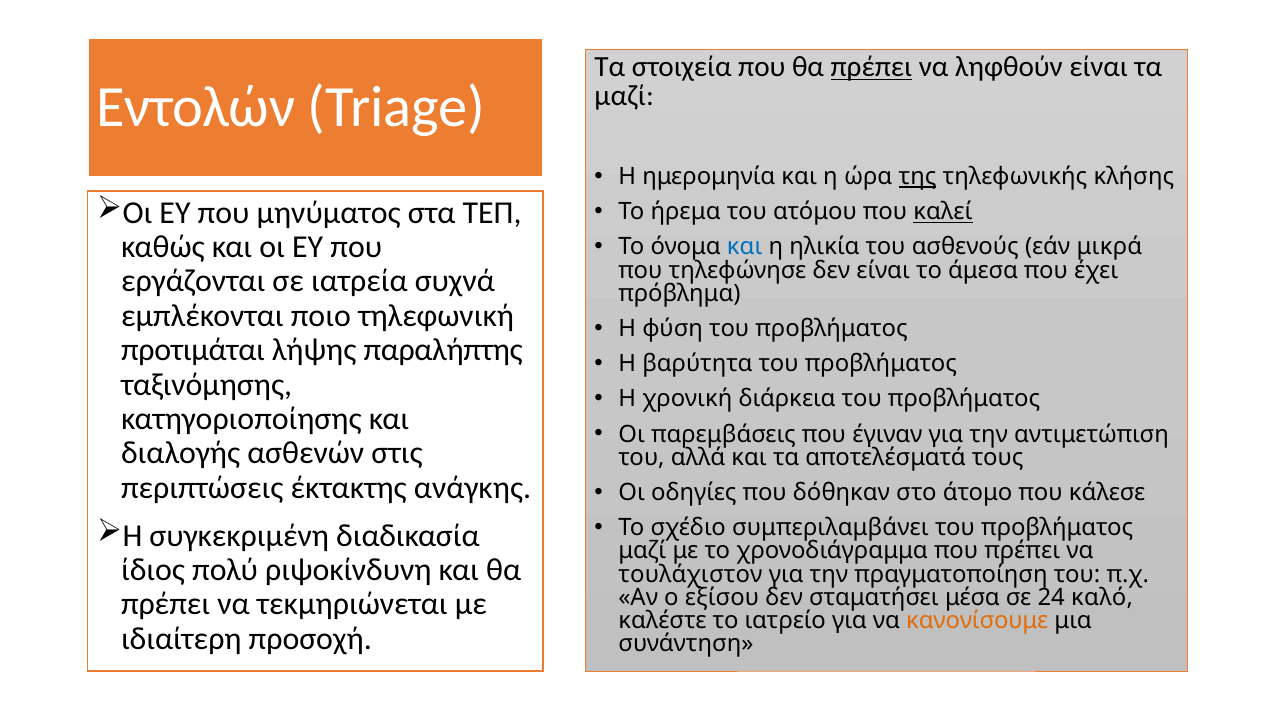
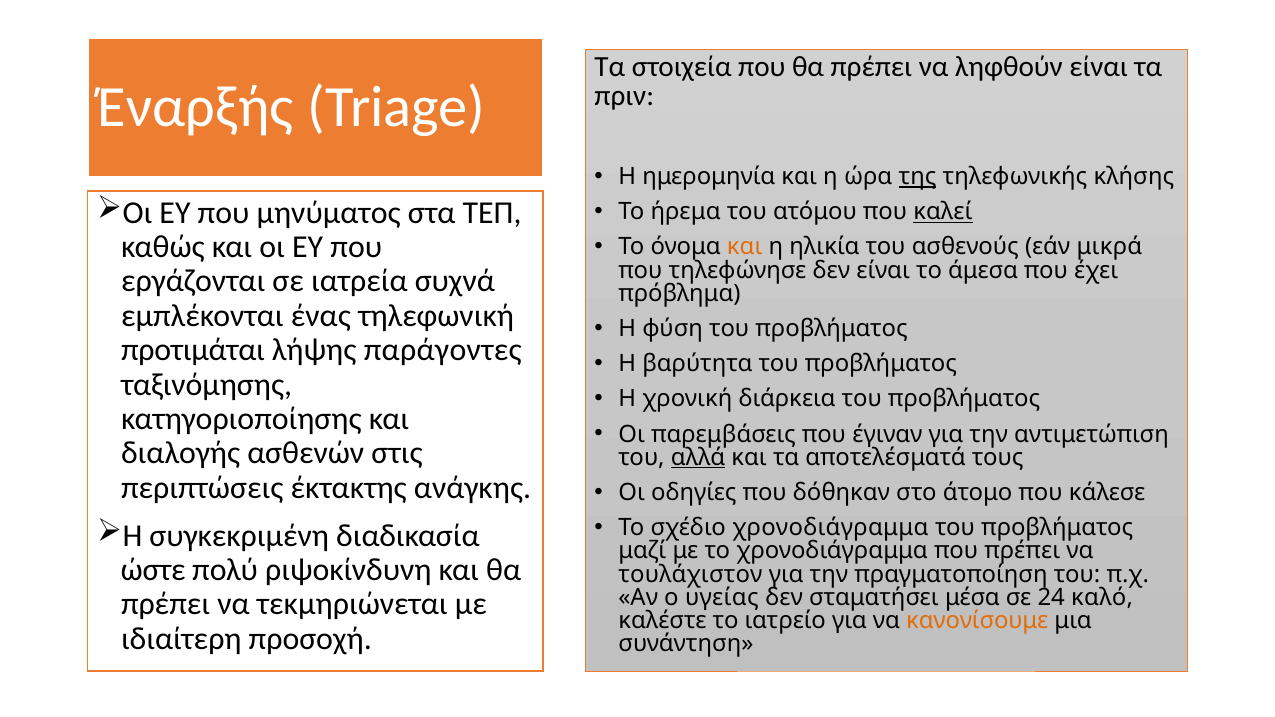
πρέπει underline: present -> none (871, 67)
Εντολών: Εντολών -> Έναρξής (196, 107)
μαζί: μαζί -> πριν (624, 95)
και colour: blue -> orange (745, 247)
ποιο: ποιο -> ένας (321, 316)
παραλήπτης: παραλήπτης -> παράγοντες (443, 350)
αλλά underline: none -> present (698, 458)
σχέδιο συμπεριλαμβάνει: συμπεριλαμβάνει -> χρονοδιάγραμμα (830, 528)
ίδιος: ίδιος -> ώστε (153, 570)
εξίσου: εξίσου -> υγείας (722, 598)
